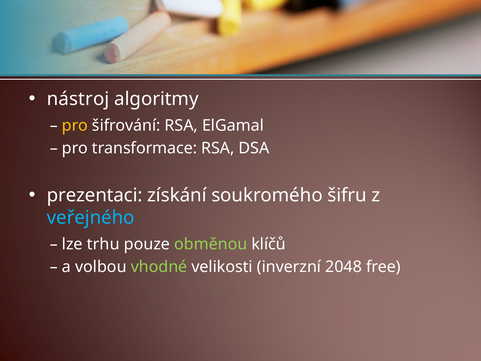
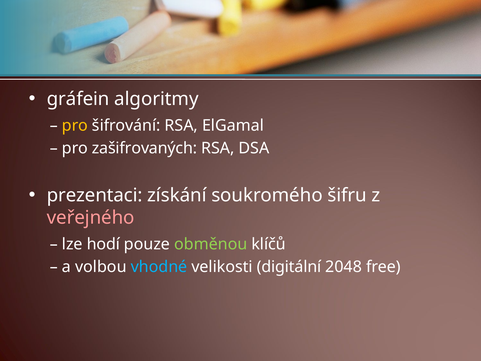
nástroj: nástroj -> gráfein (78, 99)
transformace: transformace -> zašifrovaných (145, 148)
veřejného colour: light blue -> pink (91, 218)
trhu: trhu -> hodí (103, 244)
vhodné colour: light green -> light blue (159, 267)
inverzní: inverzní -> digitální (289, 267)
